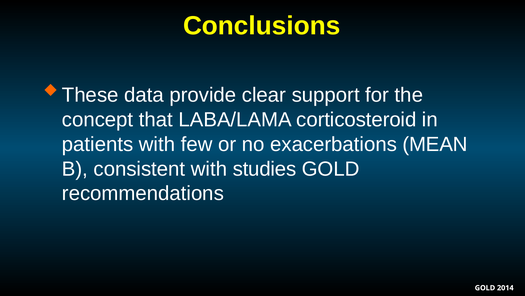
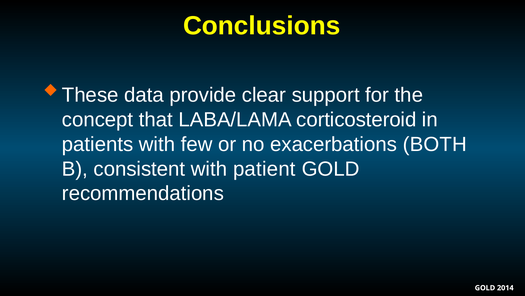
MEAN: MEAN -> BOTH (435, 144)
studies: studies -> patient (264, 169)
